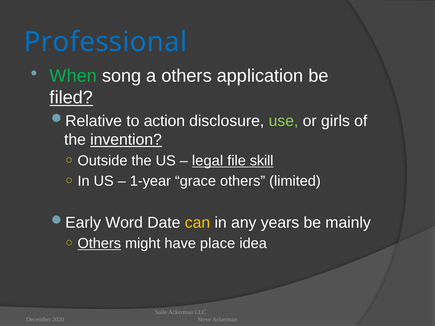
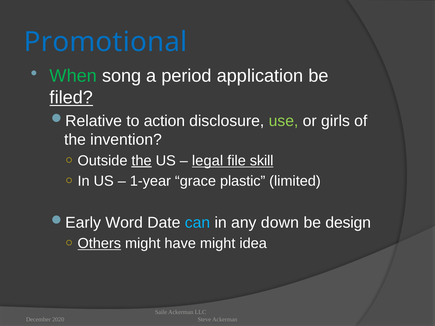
Professional: Professional -> Promotional (106, 42)
a others: others -> period (187, 76)
invention underline: present -> none (126, 140)
the underline: none -> present (142, 161)
grace others: others -> plastic (243, 181)
can colour: yellow -> light blue (197, 223)
years: years -> down (280, 223)
mainly: mainly -> design (348, 223)
have place: place -> might (218, 244)
